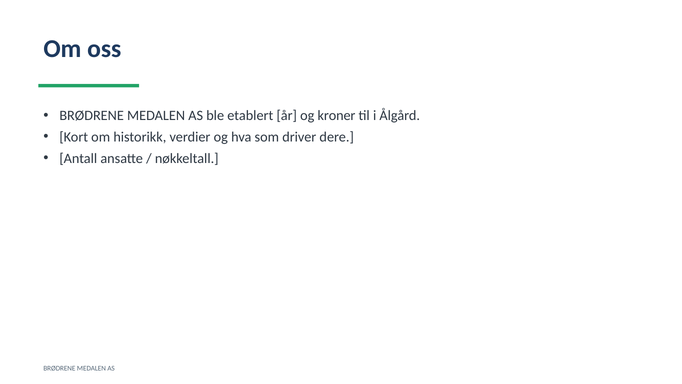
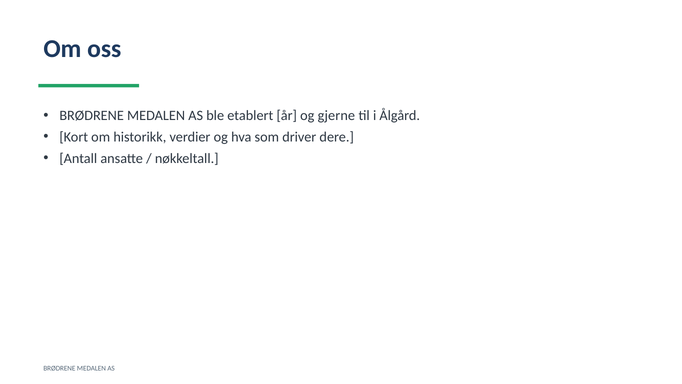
kroner: kroner -> gjerne (336, 116)
